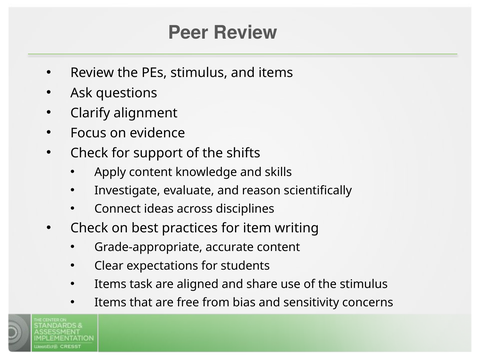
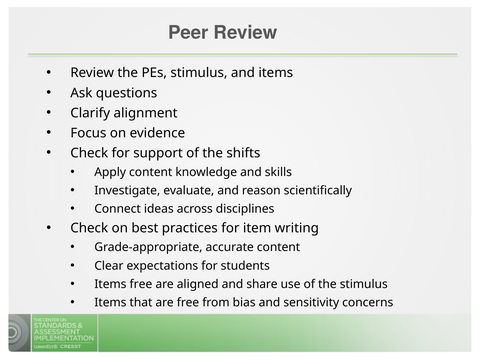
Items task: task -> free (141, 284)
